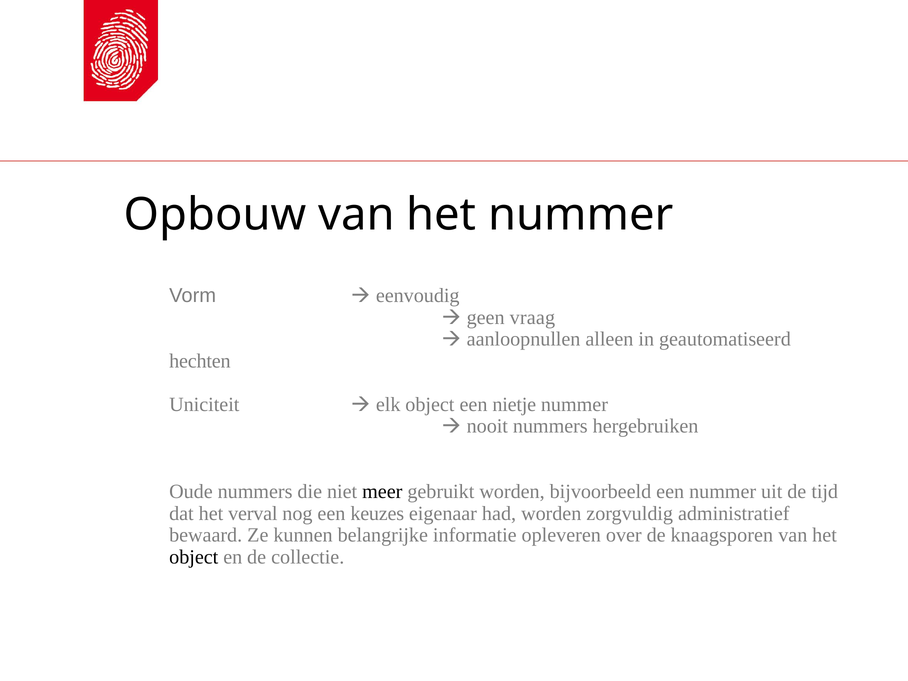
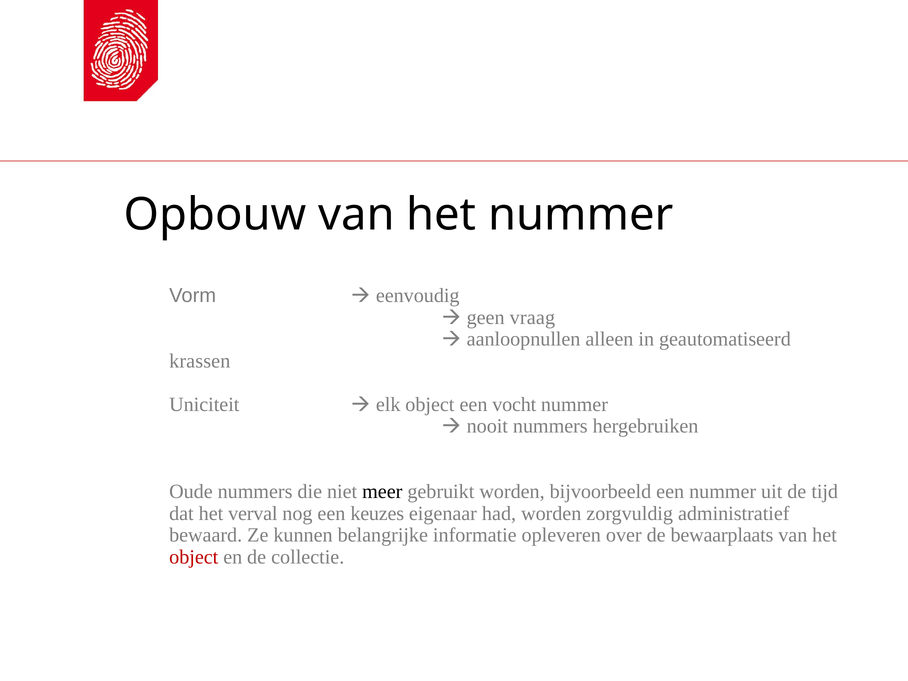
hechten: hechten -> krassen (200, 361)
nietje: nietje -> vocht (514, 405)
knaagsporen: knaagsporen -> bewaarplaats (722, 535)
object colour: black -> red (194, 557)
